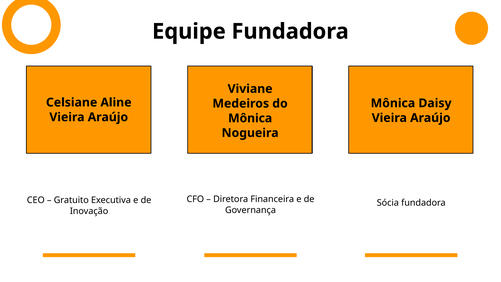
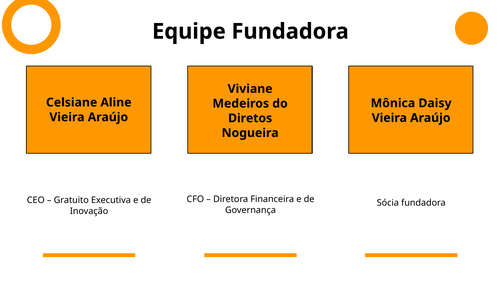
Mônica: Mônica -> Diretos (250, 118)
